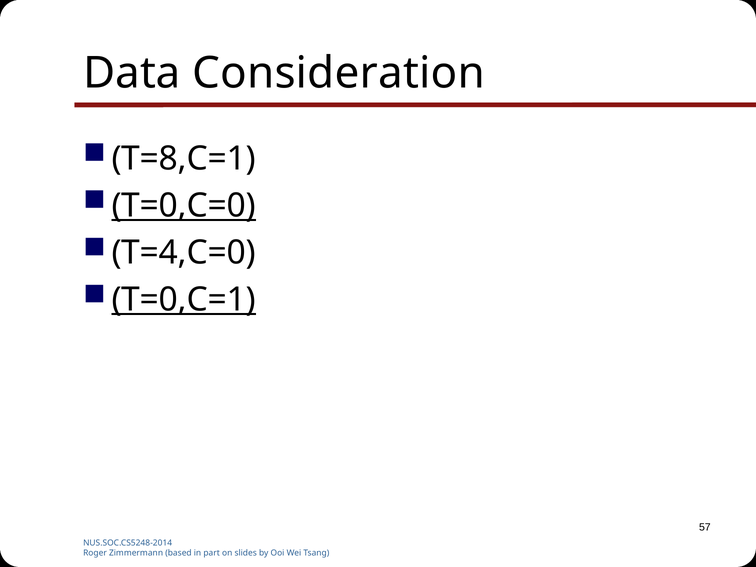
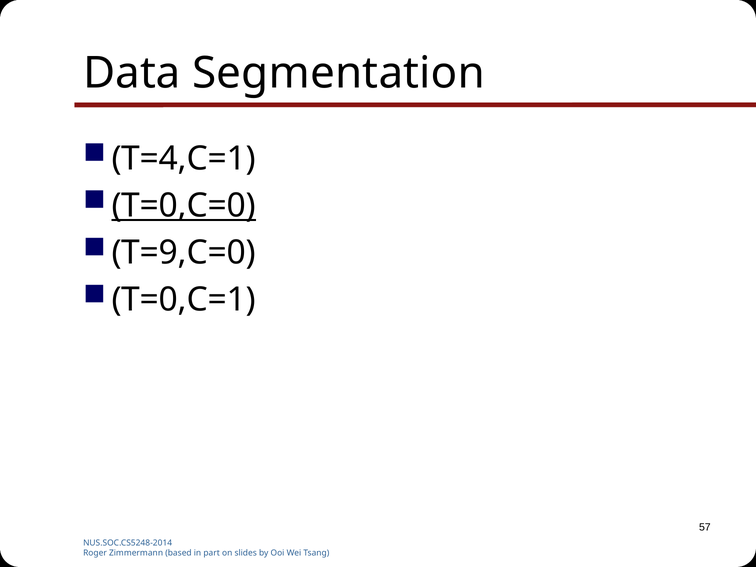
Consideration: Consideration -> Segmentation (339, 73)
T=8,C=1: T=8,C=1 -> T=4,C=1 (184, 159)
T=4,C=0: T=4,C=0 -> T=9,C=0 (184, 253)
T=0,C=1 underline: present -> none (184, 300)
